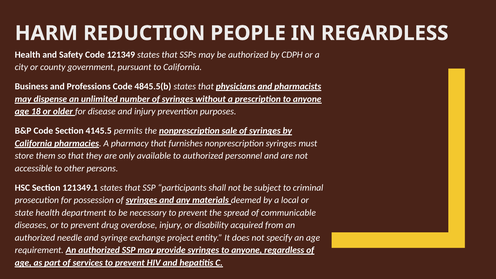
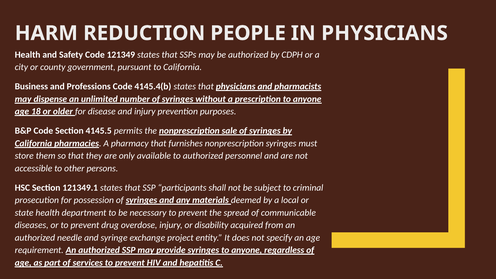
IN REGARDLESS: REGARDLESS -> PHYSICIANS (385, 33)
4845.5(b: 4845.5(b -> 4145.4(b (153, 86)
